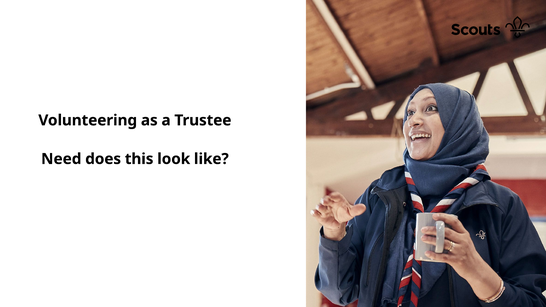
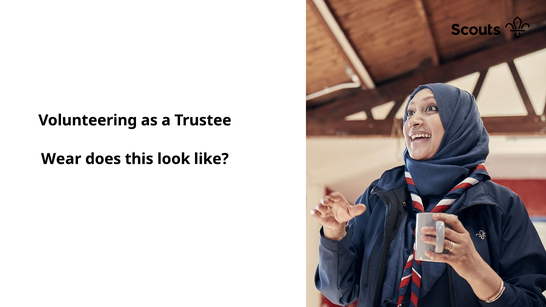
Need: Need -> Wear (61, 159)
